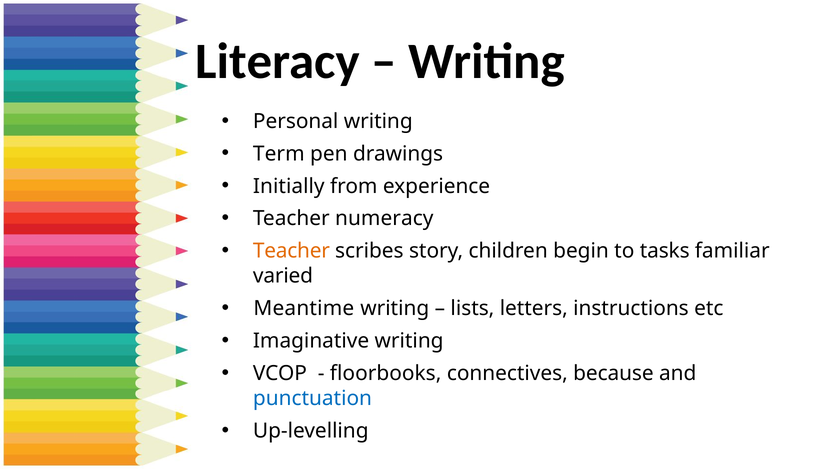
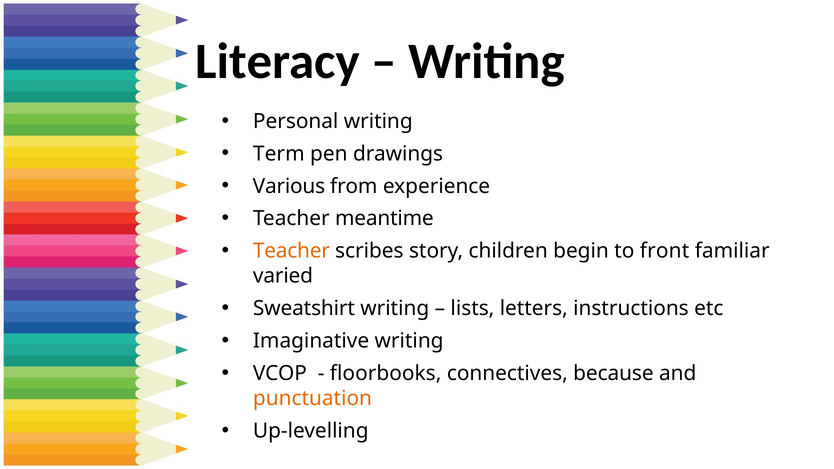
Initially: Initially -> Various (289, 186)
numeracy: numeracy -> meantime (384, 219)
tasks: tasks -> front (665, 251)
Meantime: Meantime -> Sweatshirt (304, 309)
punctuation colour: blue -> orange (312, 398)
